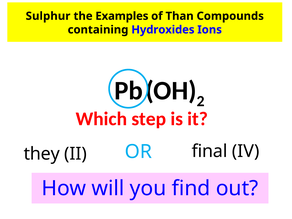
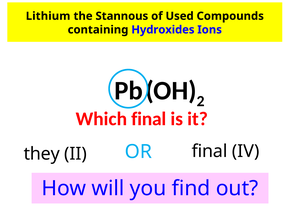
Sulphur: Sulphur -> Lithium (48, 16)
Examples: Examples -> Stannous (122, 16)
Than: Than -> Used (180, 16)
Which step: step -> final (149, 119)
